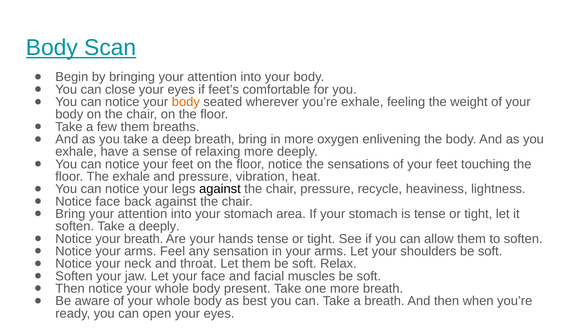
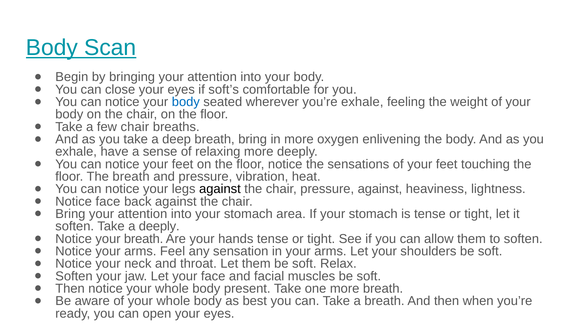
feet’s: feet’s -> soft’s (224, 89)
body colour: orange -> blue (186, 102)
few them: them -> chair (135, 127)
The exhale: exhale -> breath (131, 176)
pressure recycle: recycle -> against (380, 189)
